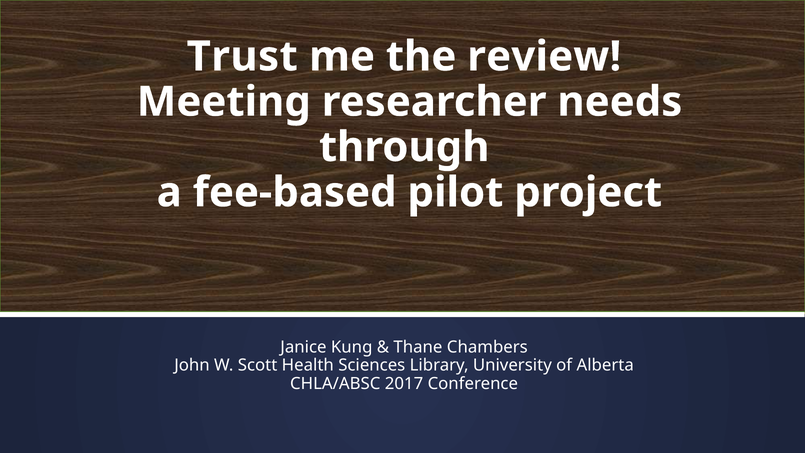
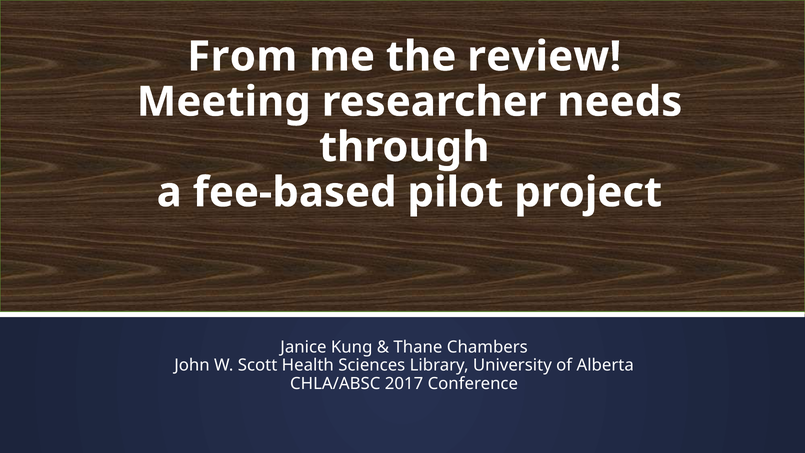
Trust: Trust -> From (242, 57)
